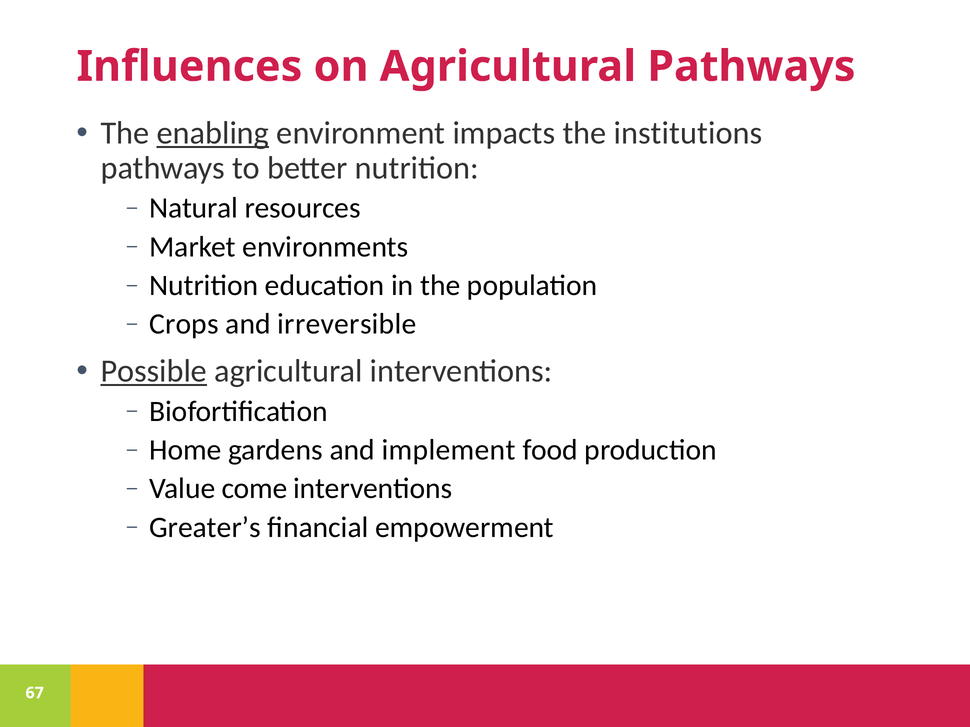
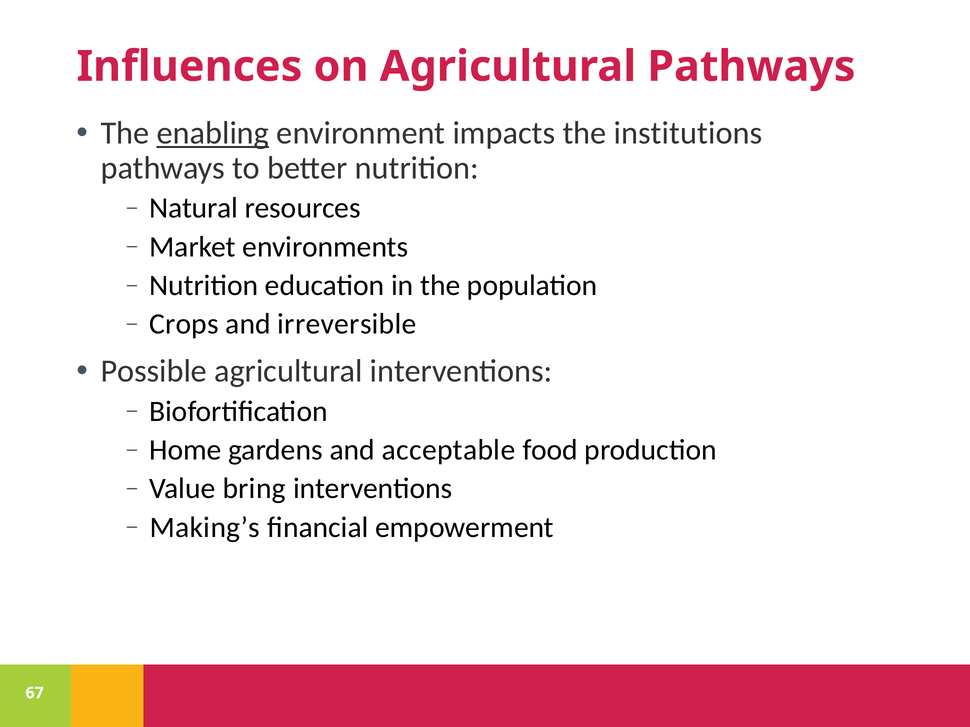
Possible underline: present -> none (154, 371)
implement: implement -> acceptable (449, 450)
come: come -> bring (254, 489)
Greater’s: Greater’s -> Making’s (205, 528)
